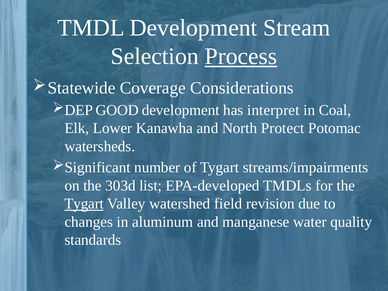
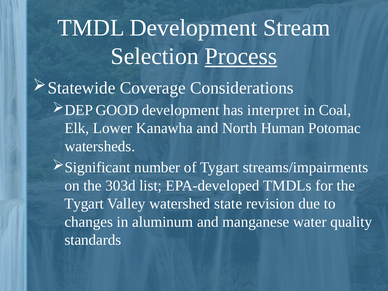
Protect: Protect -> Human (283, 128)
Tygart underline: present -> none (84, 204)
field: field -> state (228, 204)
